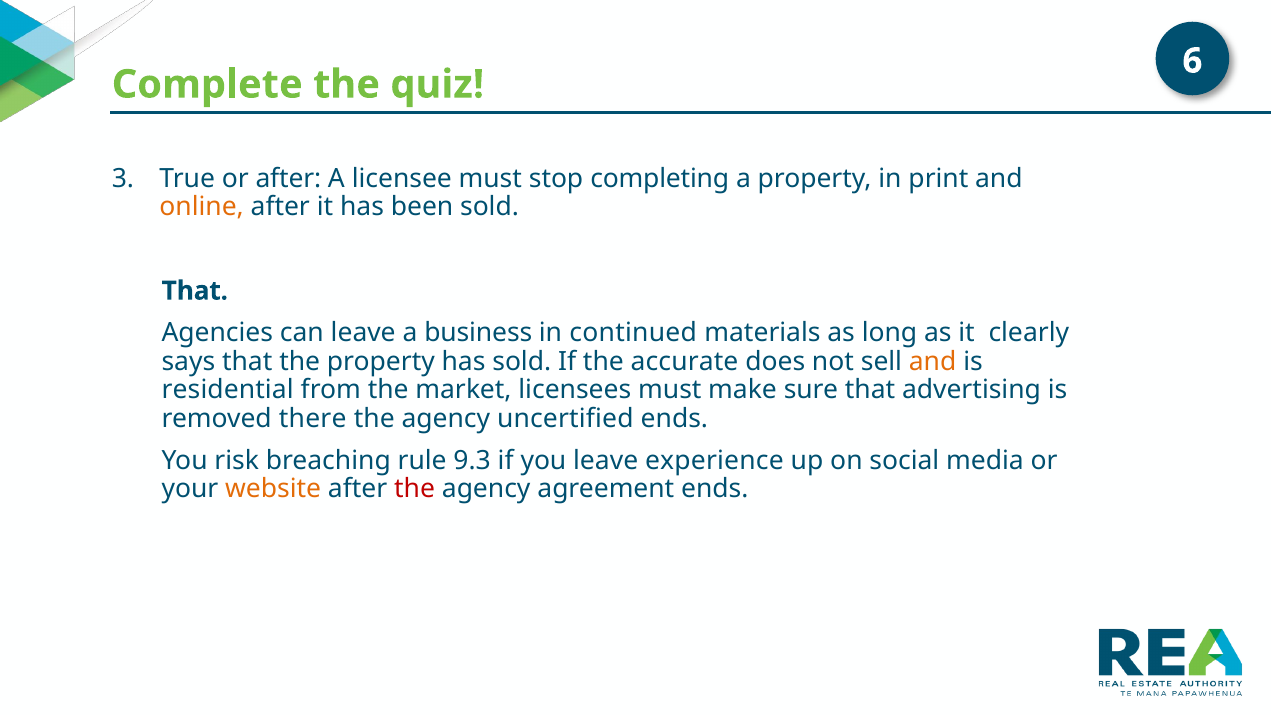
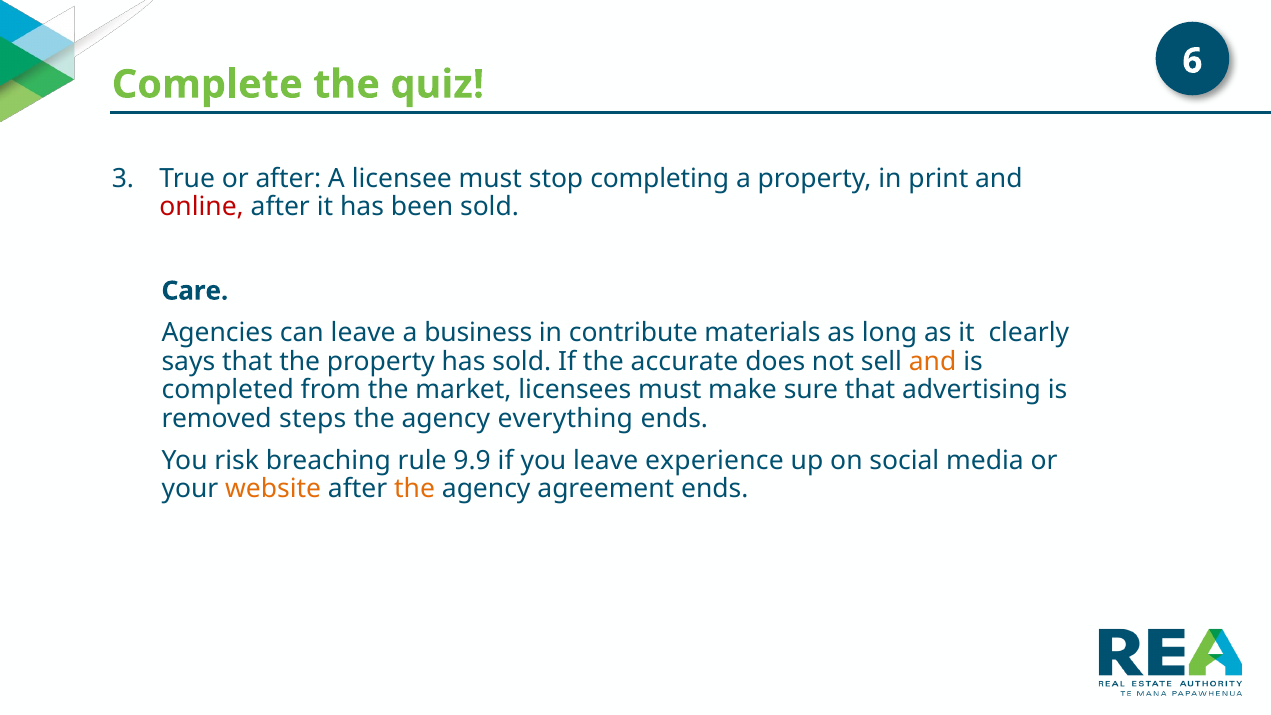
online colour: orange -> red (202, 207)
That: That -> Care (195, 291)
continued: continued -> contribute (633, 333)
residential: residential -> completed (228, 390)
there: there -> steps (313, 419)
uncertified: uncertified -> everything (565, 419)
9.3: 9.3 -> 9.9 (472, 460)
the colour: red -> orange (415, 489)
